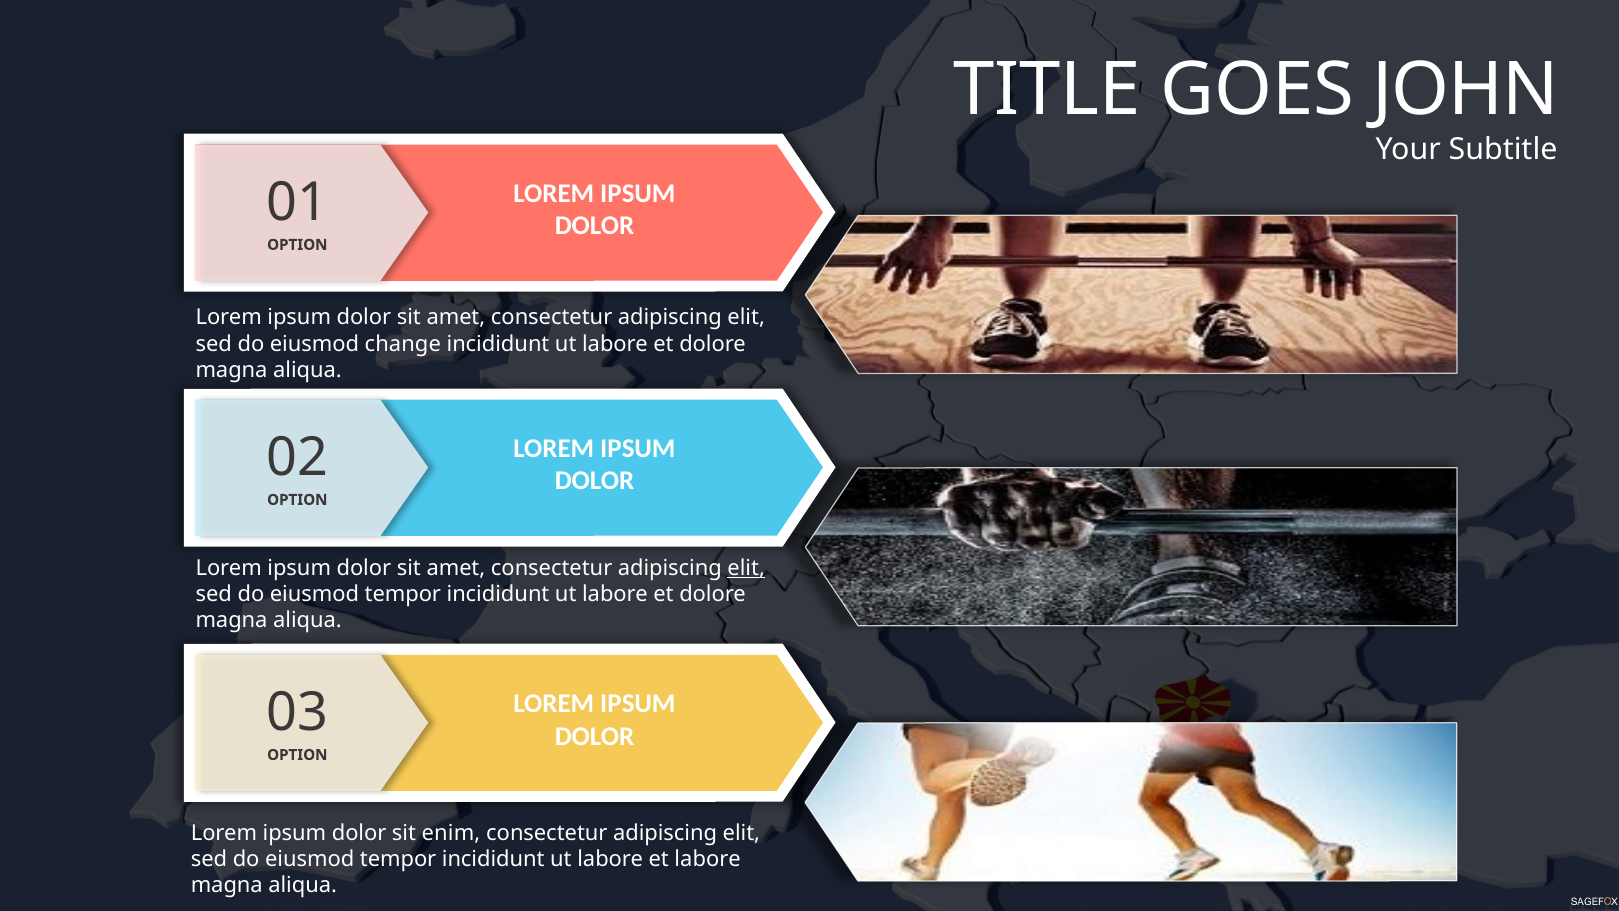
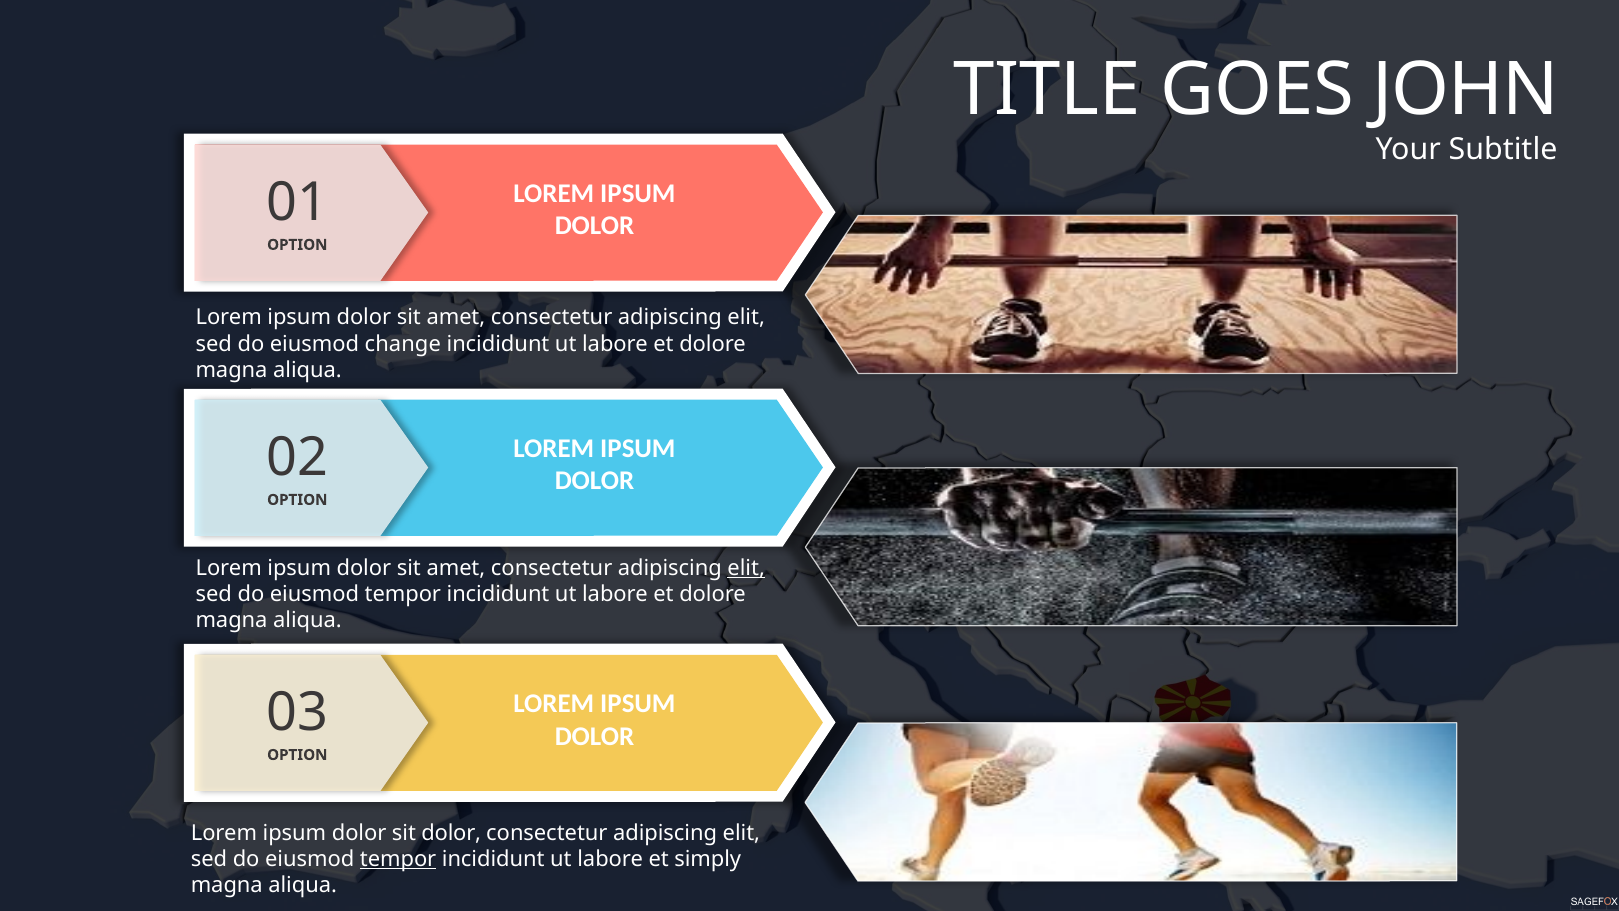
sit enim: enim -> dolor (451, 833)
tempor underline: none -> present (398, 859)
et labore: labore -> simply (708, 859)
